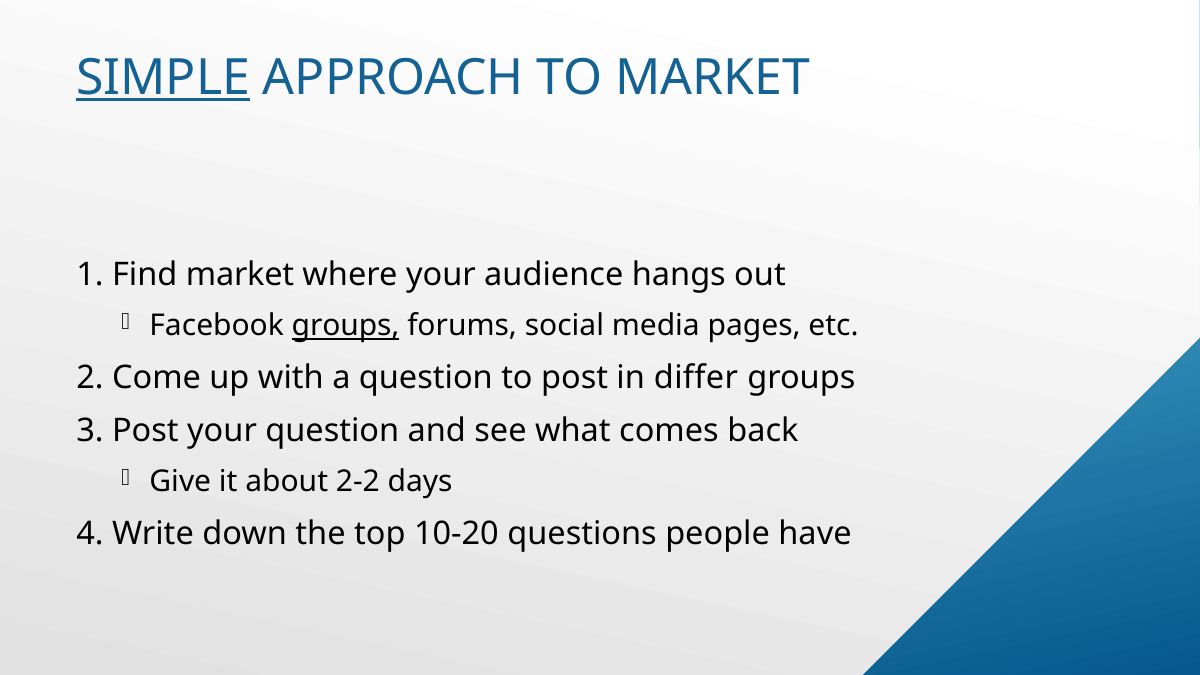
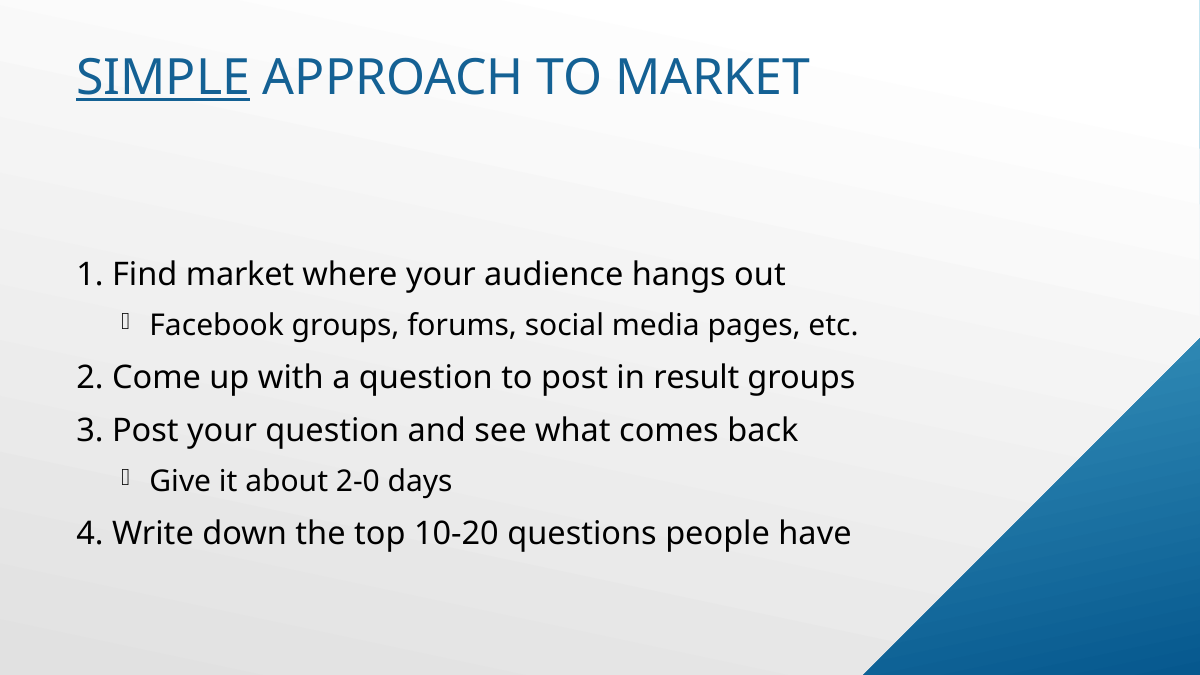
groups underline: present -> none (346, 326)
differ: differ -> result (696, 378)
2-2: 2-2 -> 2-0 (358, 482)
